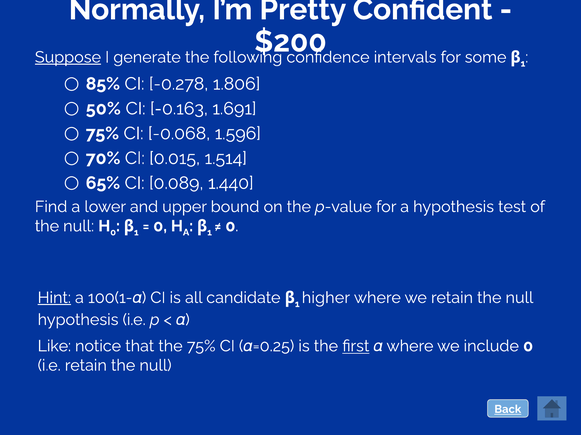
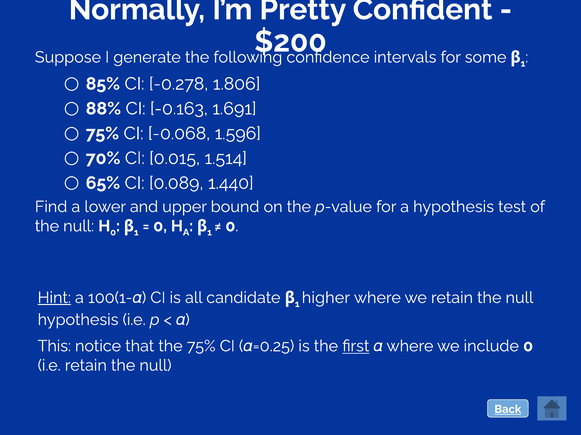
Suppose underline: present -> none (68, 57)
50%: 50% -> 88% (103, 109)
Like: Like -> This (54, 347)
